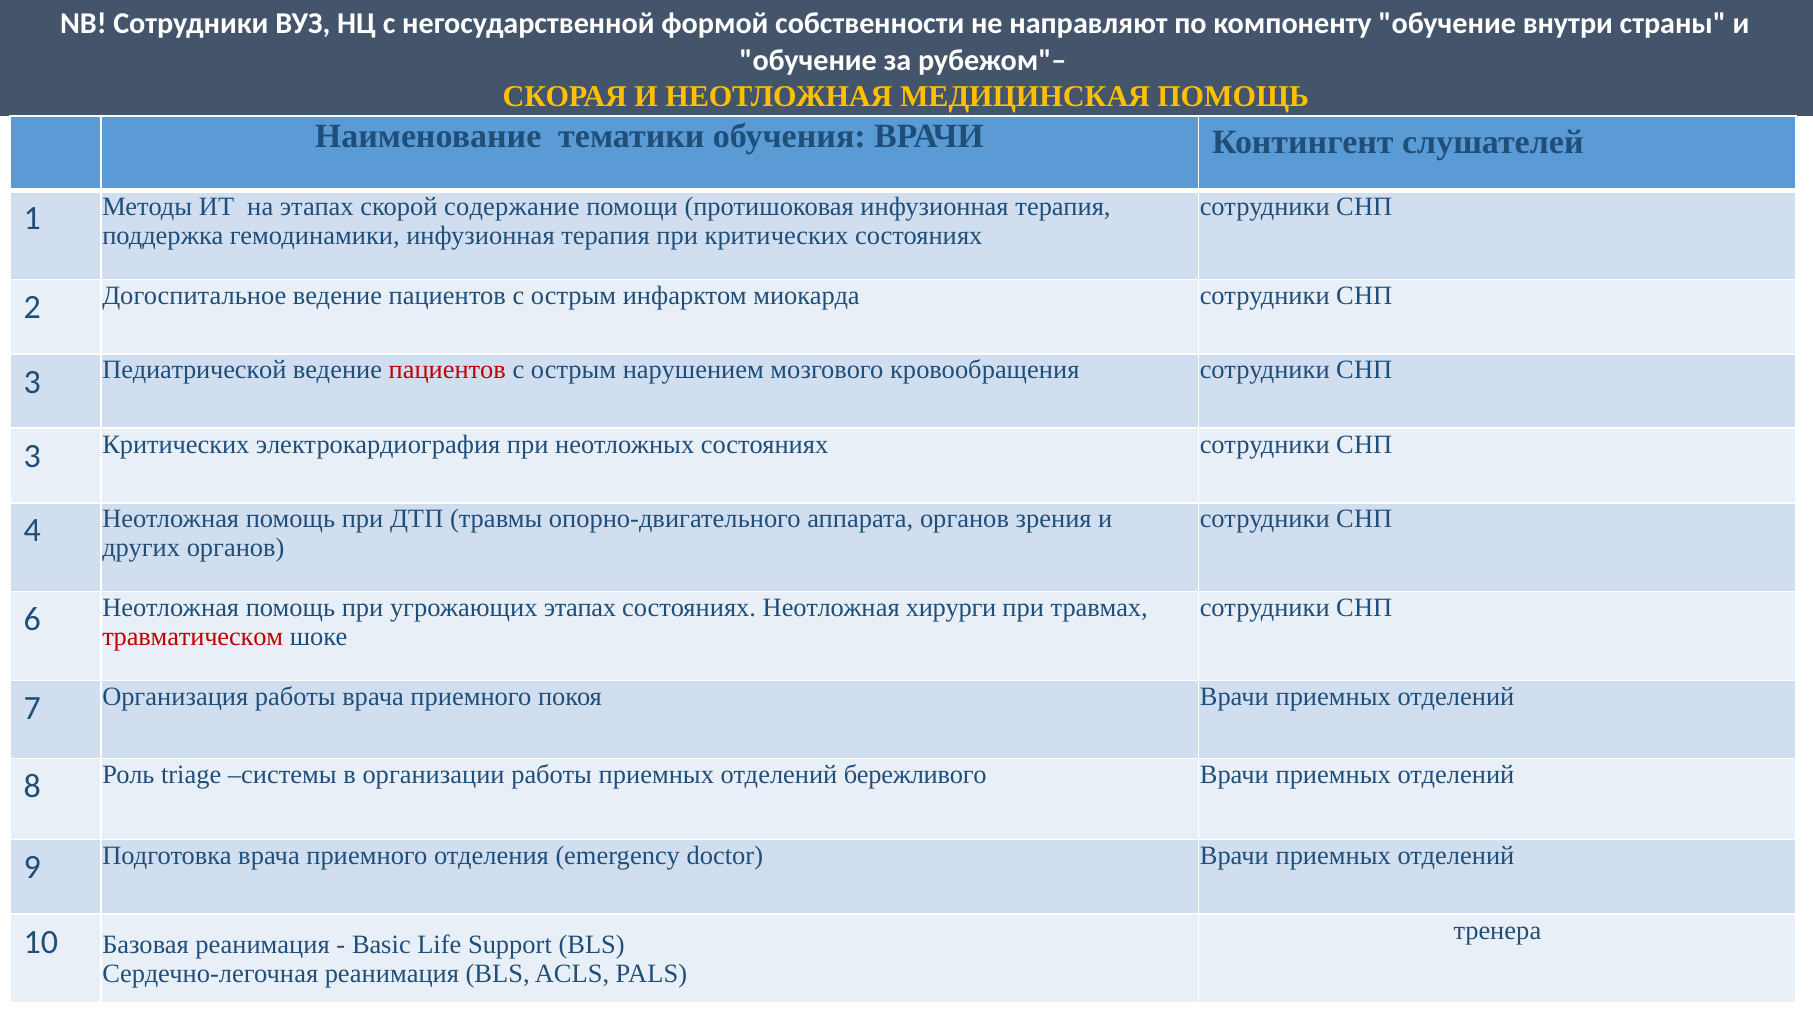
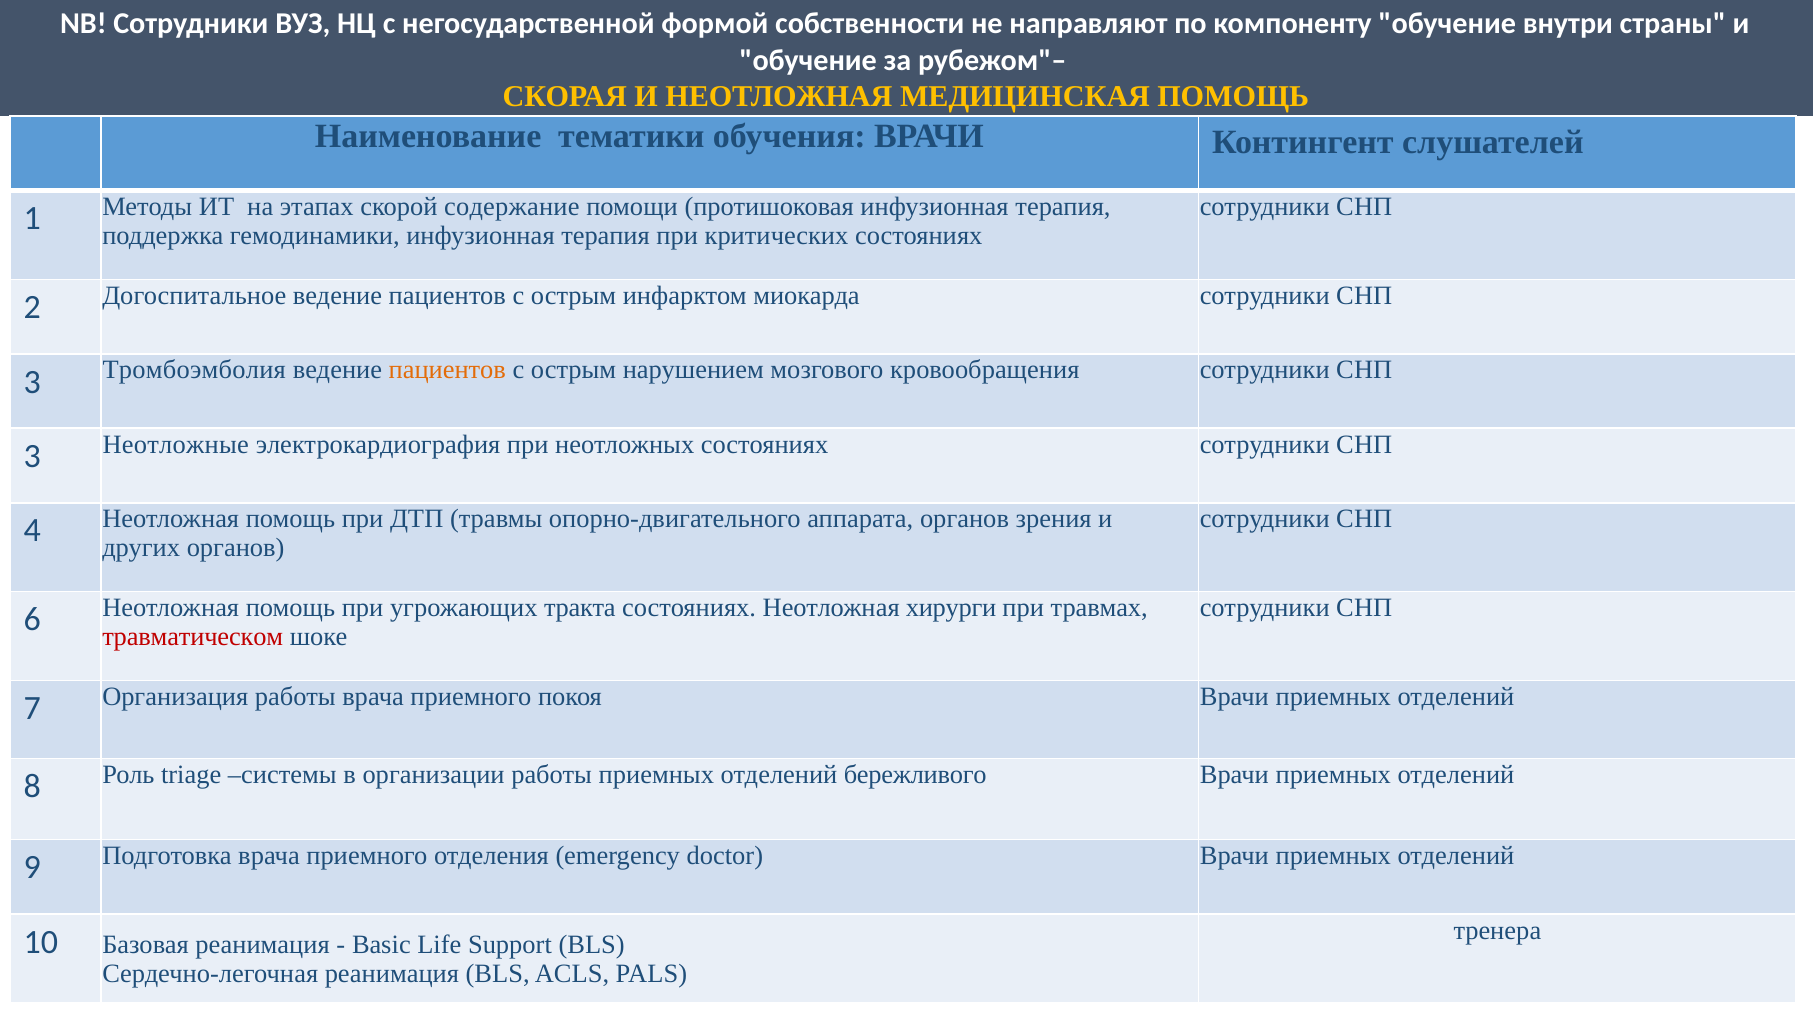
Педиатрической: Педиатрической -> Тромбоэмболия (194, 370)
пациентов colour: red -> orange (447, 370)
3 Критических: Критических -> Неотложные (176, 444)
угрожающих этапах: этапах -> тракта (580, 608)
